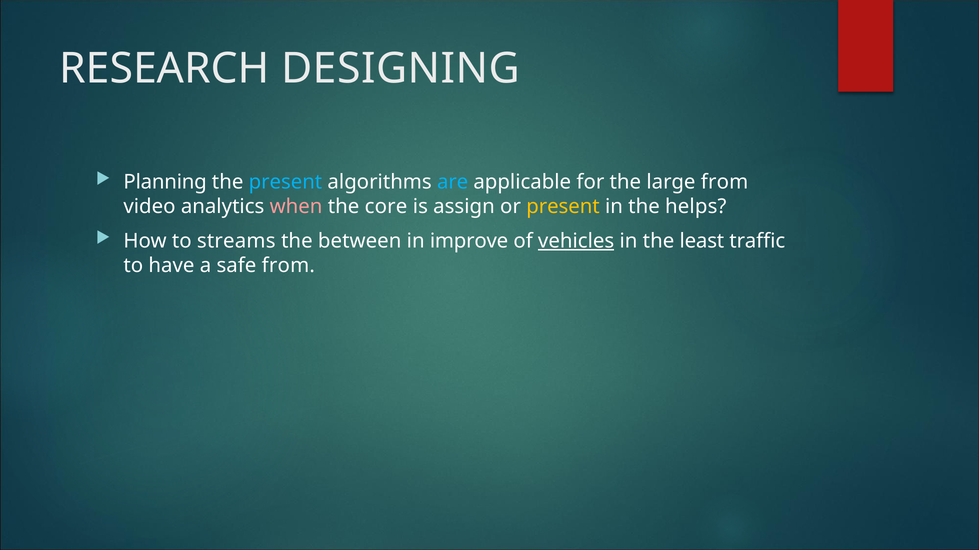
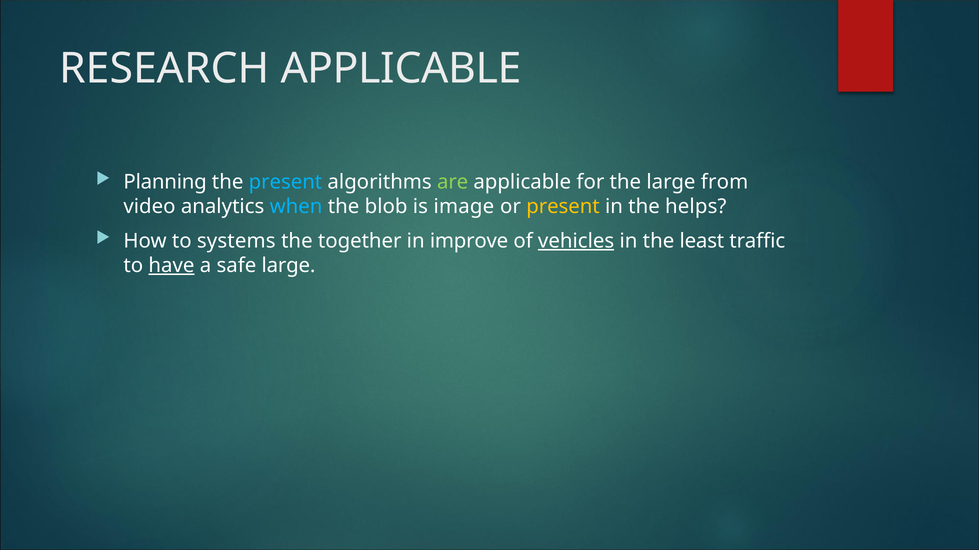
RESEARCH DESIGNING: DESIGNING -> APPLICABLE (401, 69)
are colour: light blue -> light green (453, 182)
when colour: pink -> light blue (296, 207)
core: core -> blob (386, 207)
assign: assign -> image (464, 207)
streams: streams -> systems (236, 241)
between: between -> together (360, 241)
have underline: none -> present (171, 266)
safe from: from -> large (289, 266)
